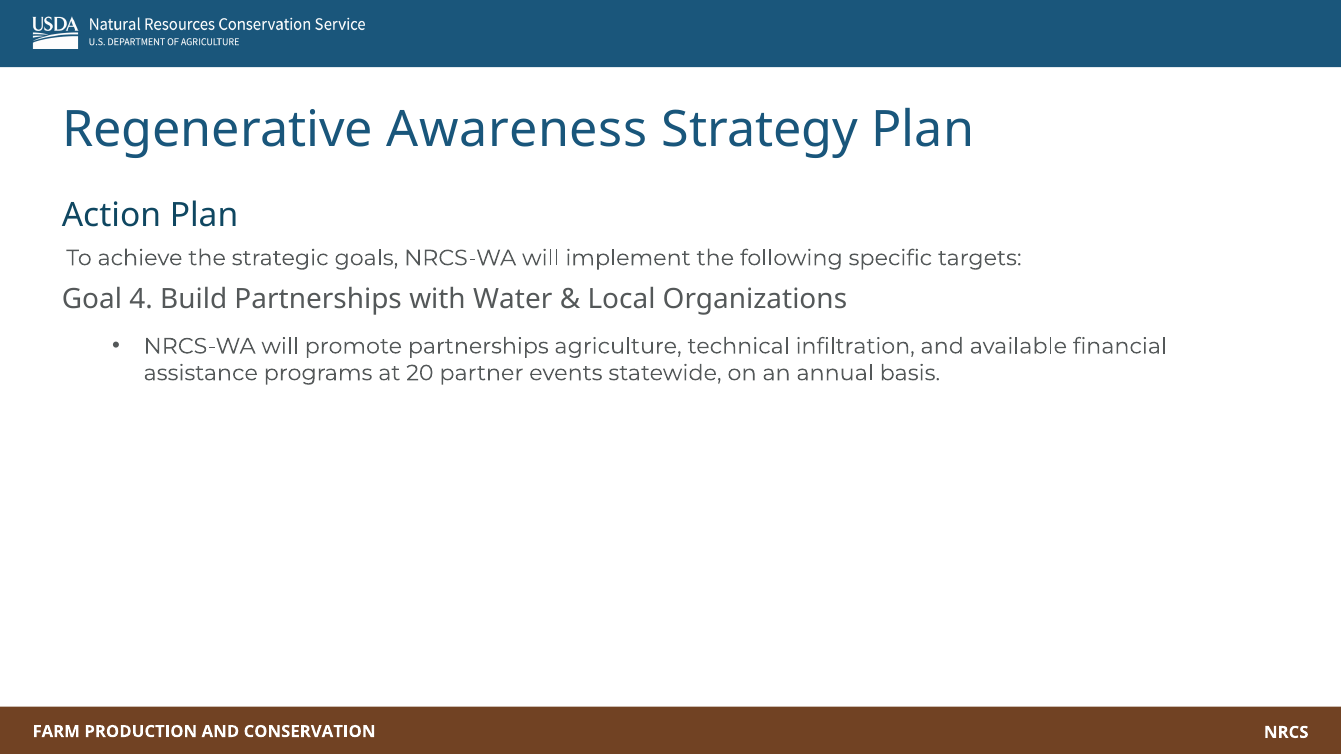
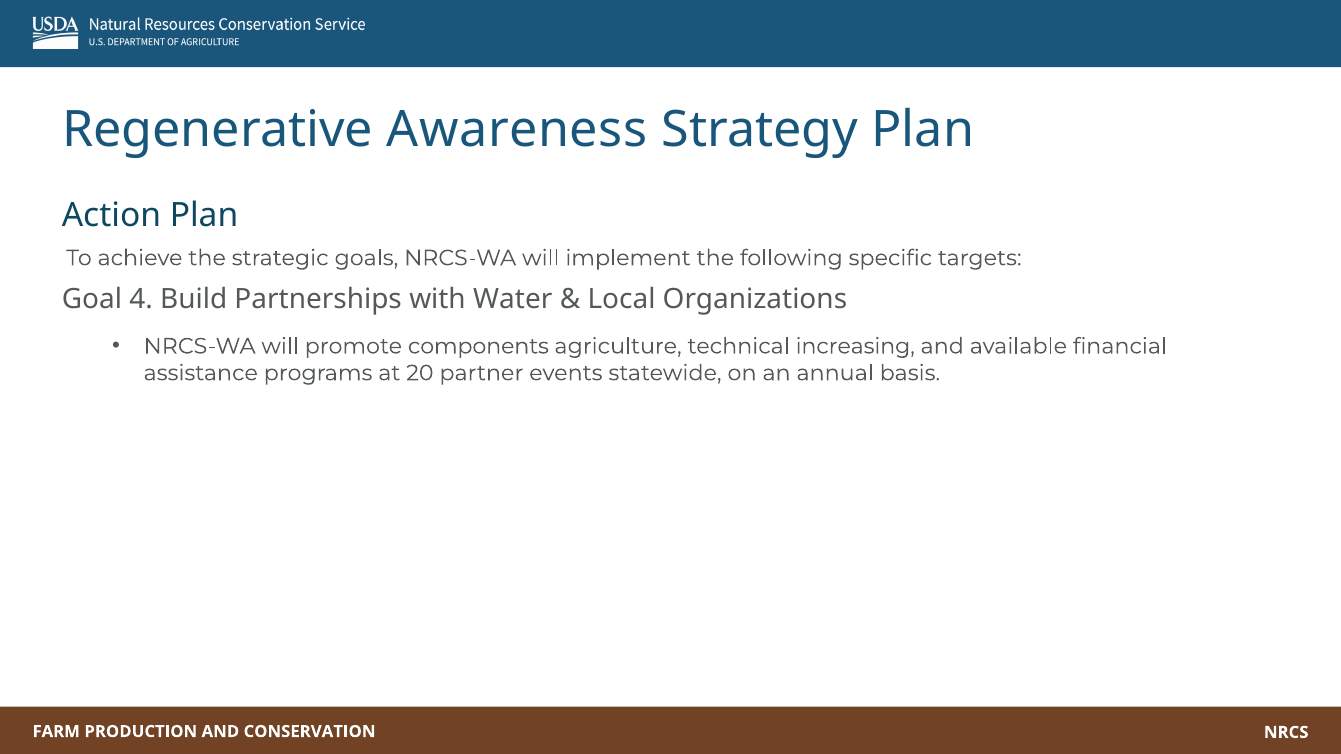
promote partnerships: partnerships -> components (478, 346)
infiltration: infiltration -> increasing (855, 346)
